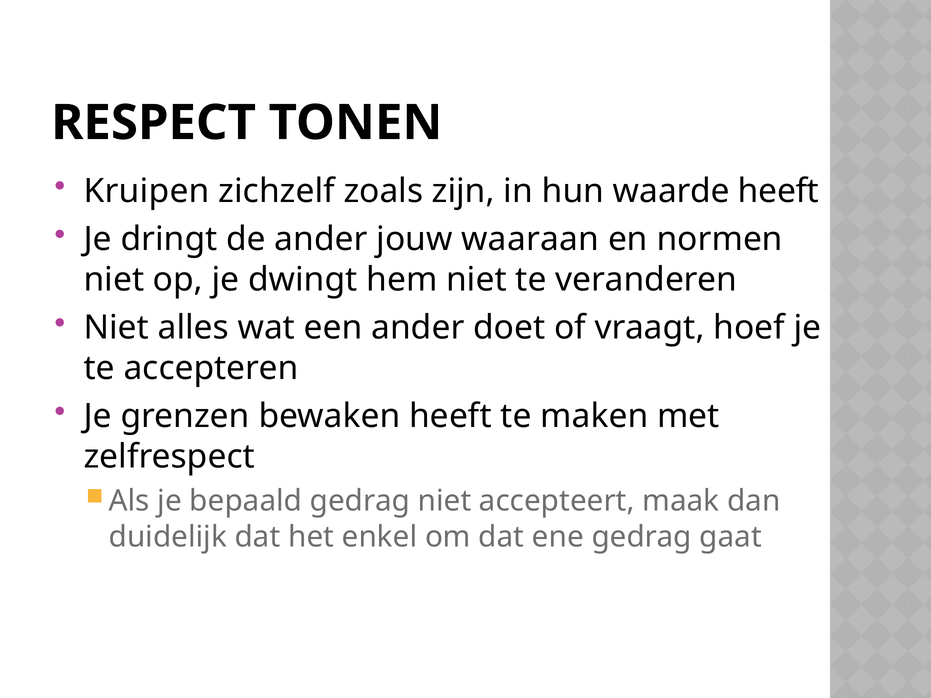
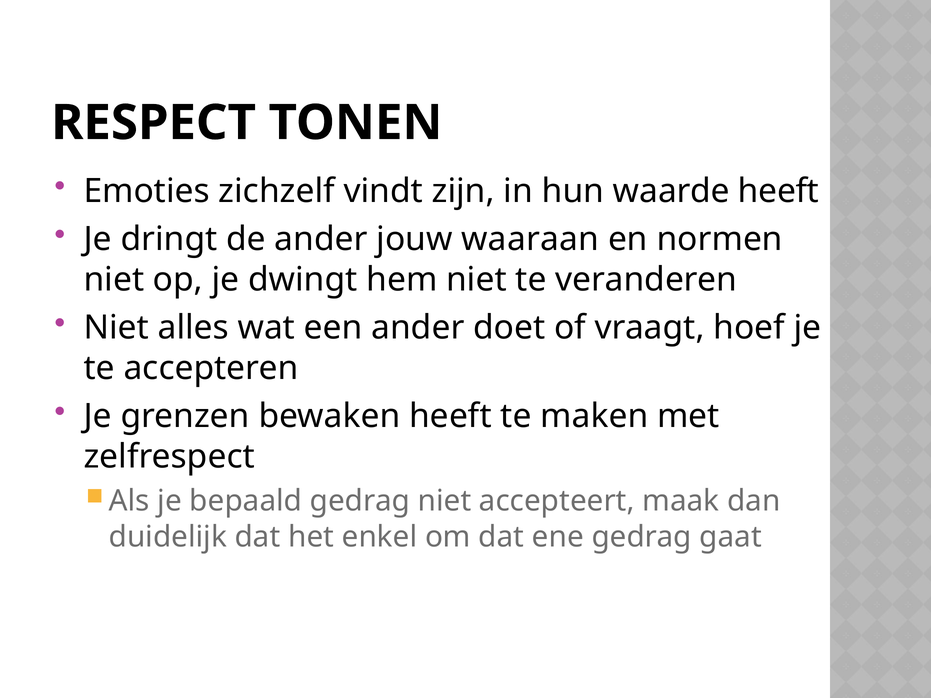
Kruipen: Kruipen -> Emoties (147, 191)
zoals: zoals -> vindt (383, 191)
